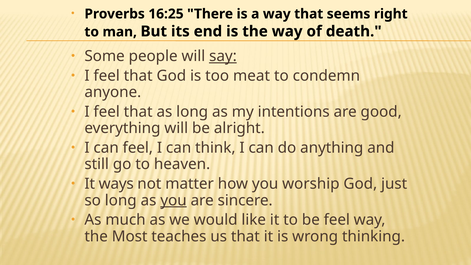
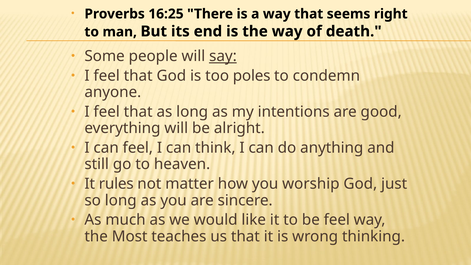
meat: meat -> poles (252, 76)
ways: ways -> rules (116, 184)
you underline: present -> none (174, 200)
